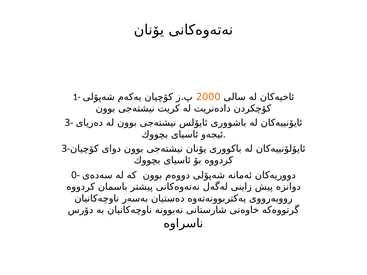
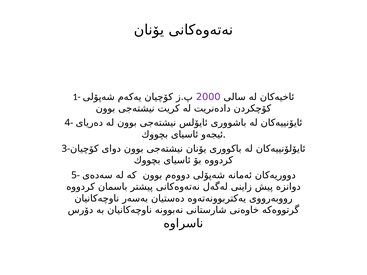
2000 colour: orange -> purple (208, 97)
3-: 3- -> 4- (69, 123)
0-: 0- -> 5- (76, 175)
